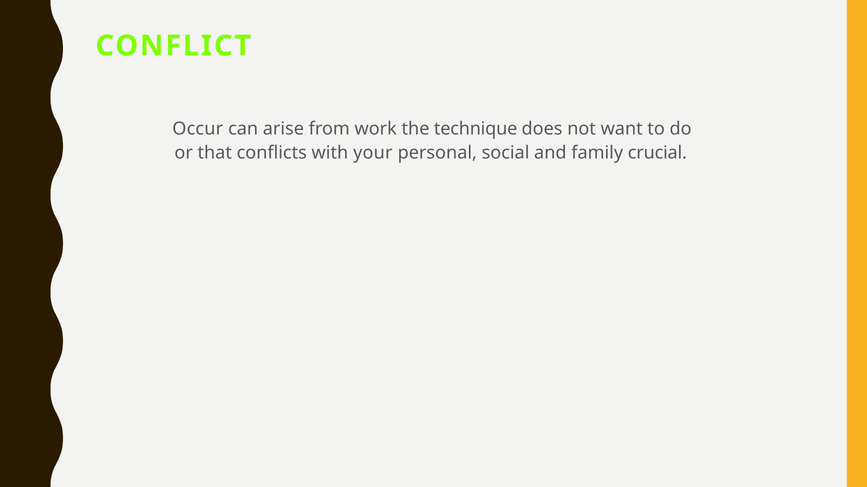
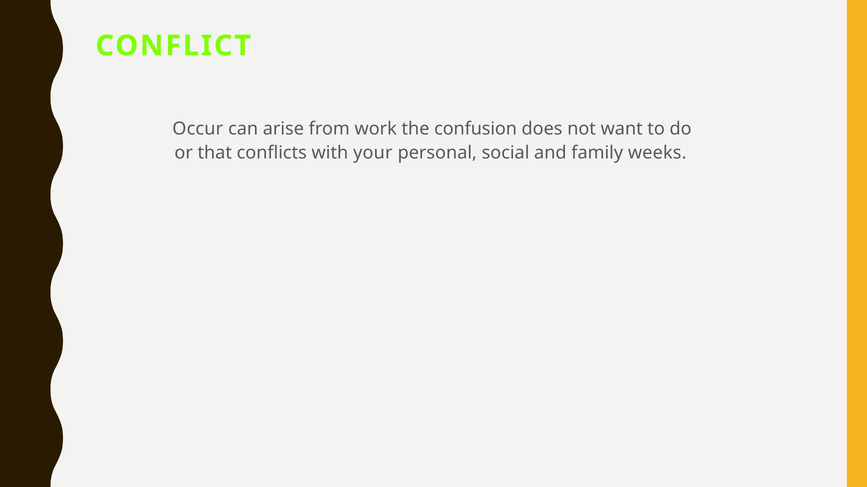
technique: technique -> confusion (476, 129)
crucial: crucial -> weeks (657, 153)
